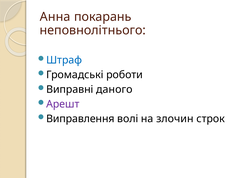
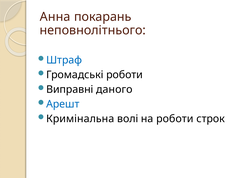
Арешт colour: purple -> blue (63, 104)
Виправлення: Виправлення -> Кримінальна (80, 119)
на злочин: злочин -> роботи (175, 119)
